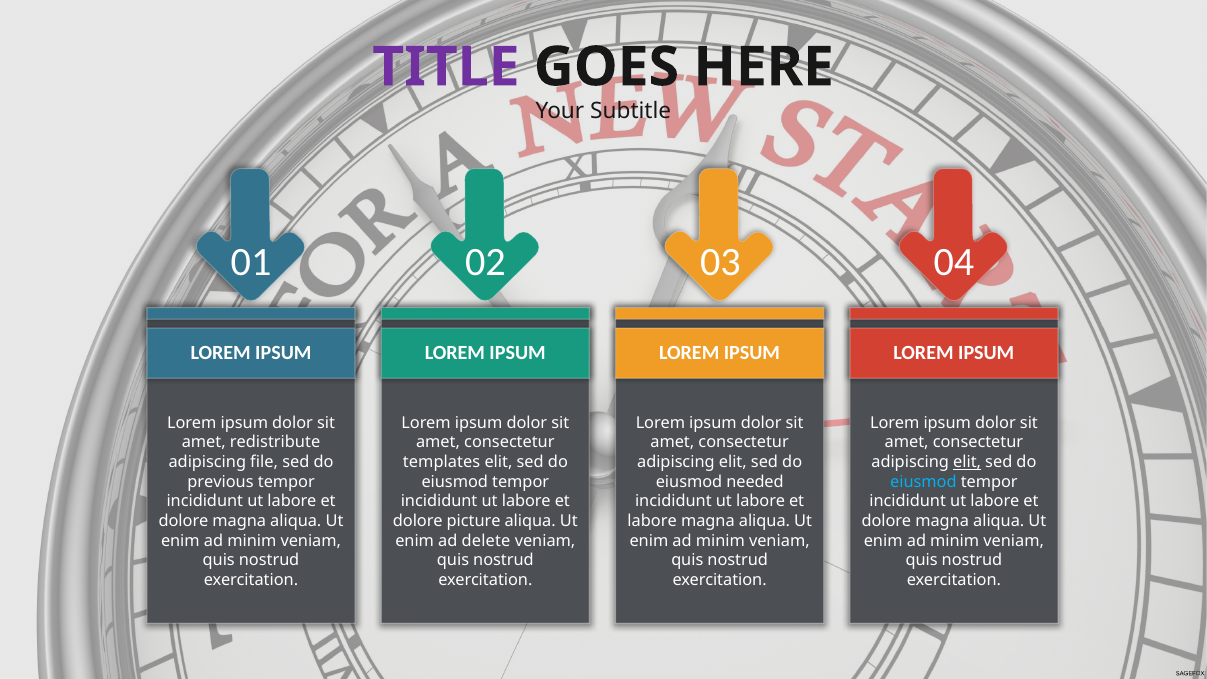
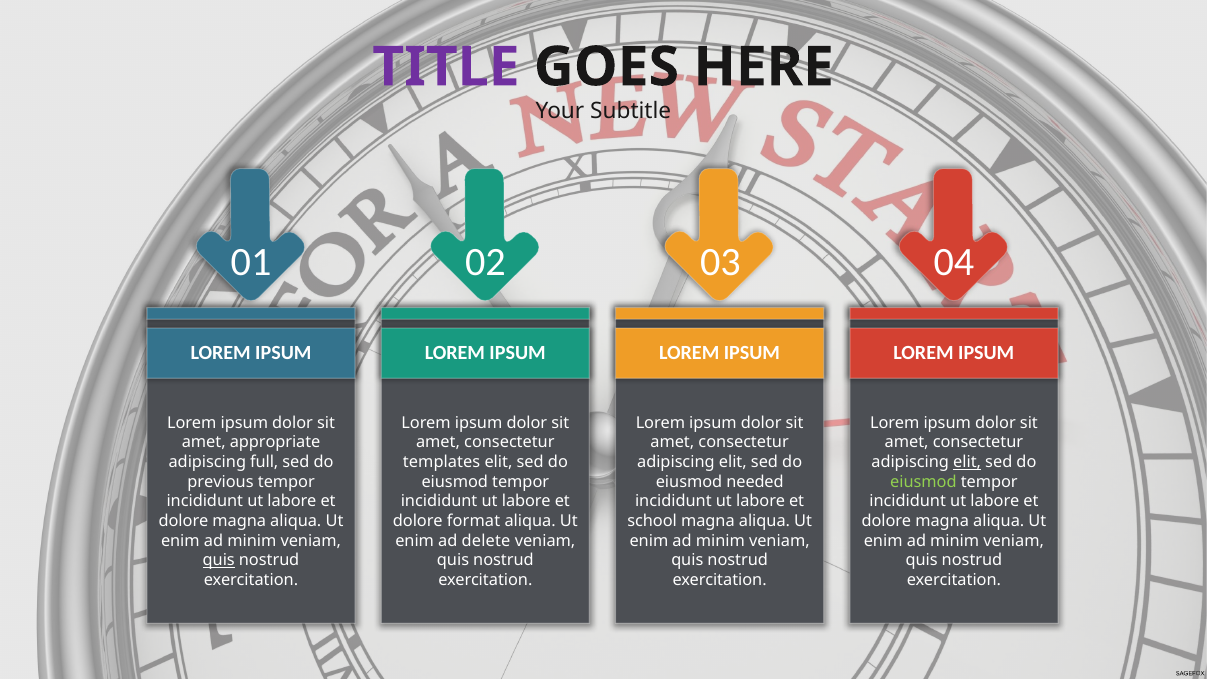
redistribute: redistribute -> appropriate (275, 442)
file: file -> full (264, 462)
eiusmod colour: light blue -> light green (923, 482)
picture: picture -> format (473, 521)
labore: labore -> school (652, 521)
quis underline: none -> present (219, 560)
